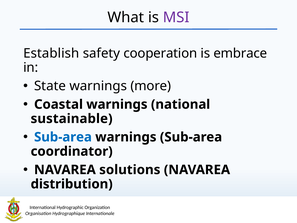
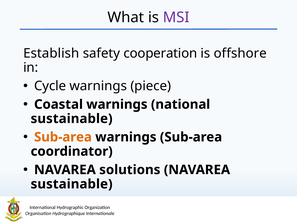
embrace: embrace -> offshore (240, 53)
State: State -> Cycle (50, 86)
more: more -> piece (151, 86)
Sub-area colour: blue -> orange (63, 137)
distribution: distribution -> sustainable (72, 184)
